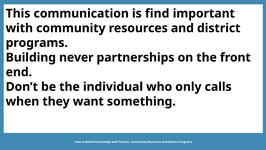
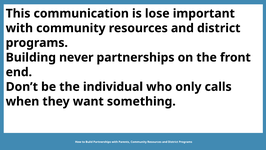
find: find -> lose (157, 13)
